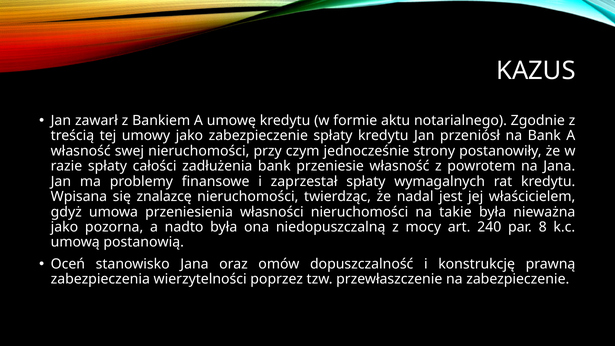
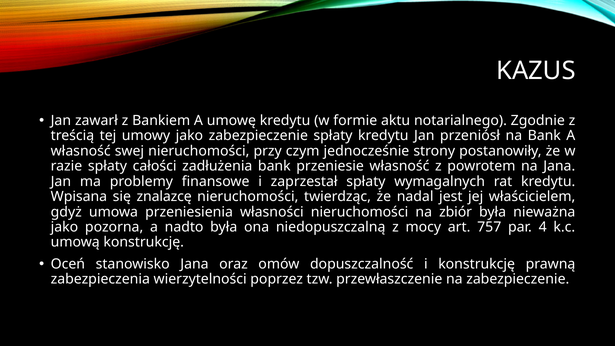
takie: takie -> zbiór (456, 212)
240: 240 -> 757 (489, 227)
8: 8 -> 4 (543, 227)
umową postanowią: postanowią -> konstrukcję (144, 242)
